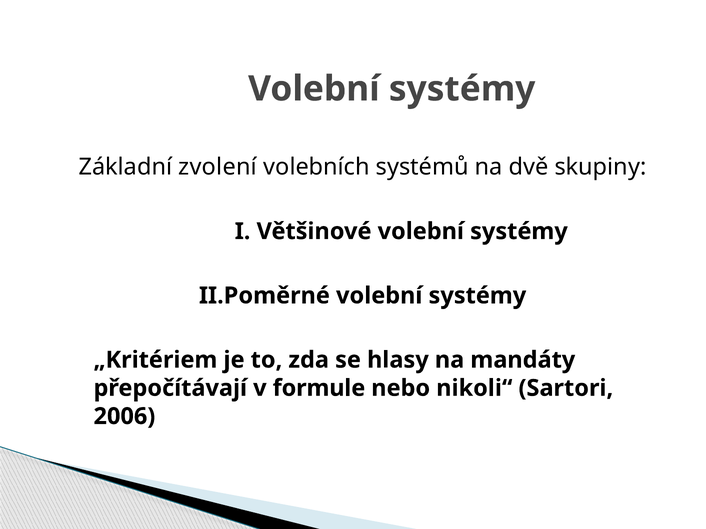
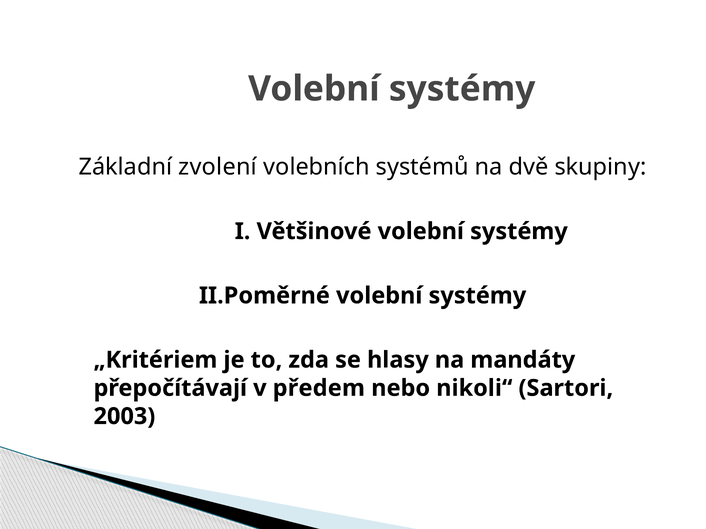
formule: formule -> předem (319, 388)
2006: 2006 -> 2003 (124, 417)
